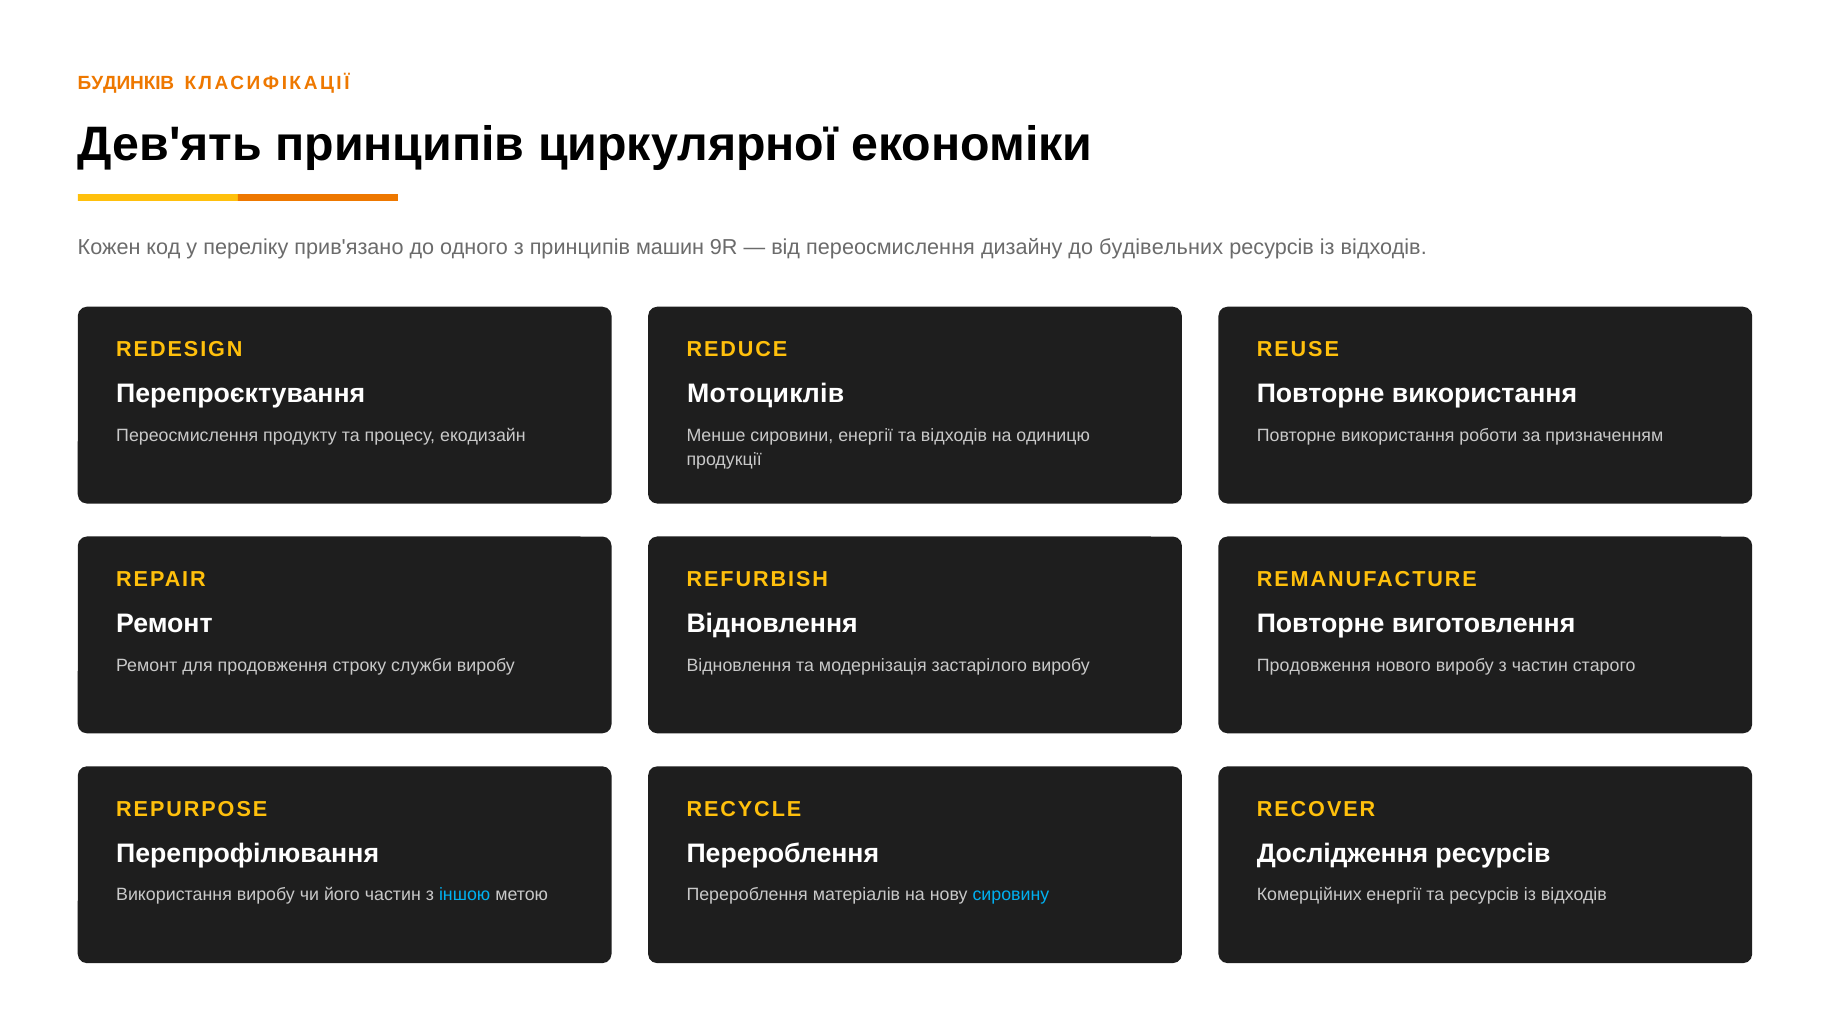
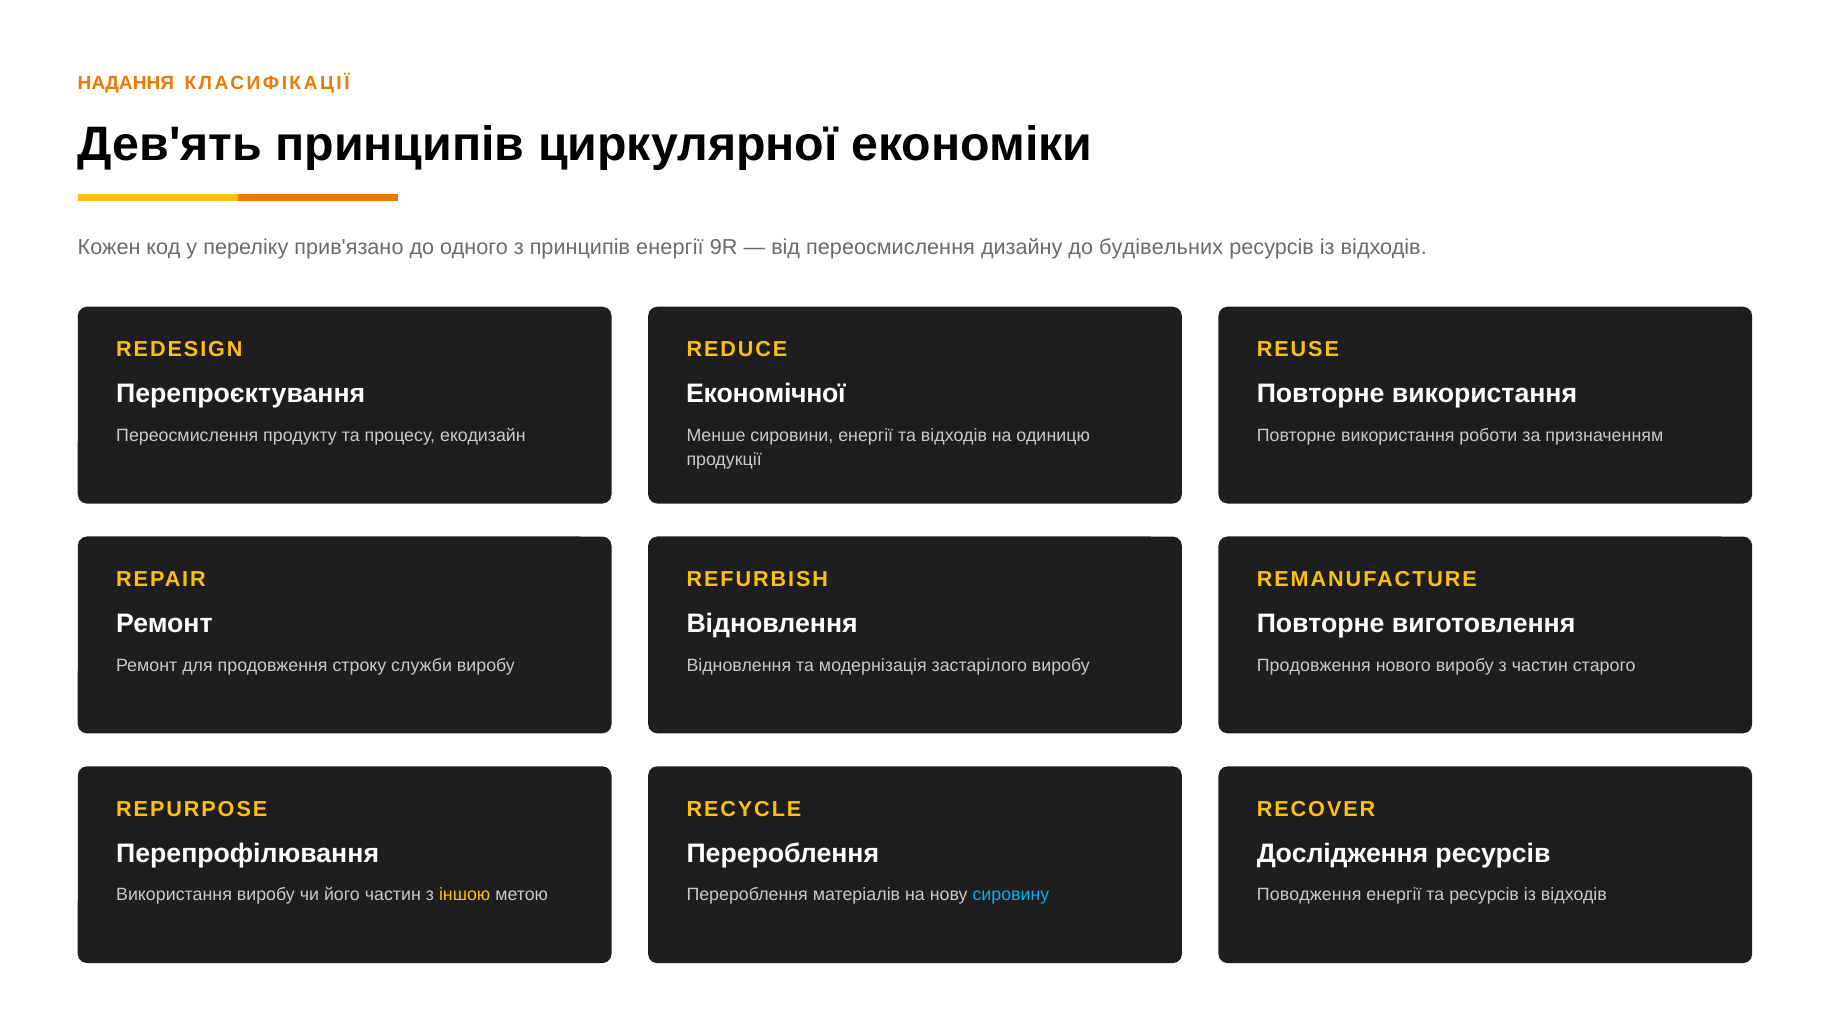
БУДИНКІВ: БУДИНКІВ -> НАДАННЯ (126, 84)
принципів машин: машин -> енергії (670, 248)
Мотоциклів: Мотоциклів -> Економічної (766, 393)
іншою colour: light blue -> yellow (465, 894)
Комерційних: Комерційних -> Поводження (1309, 894)
